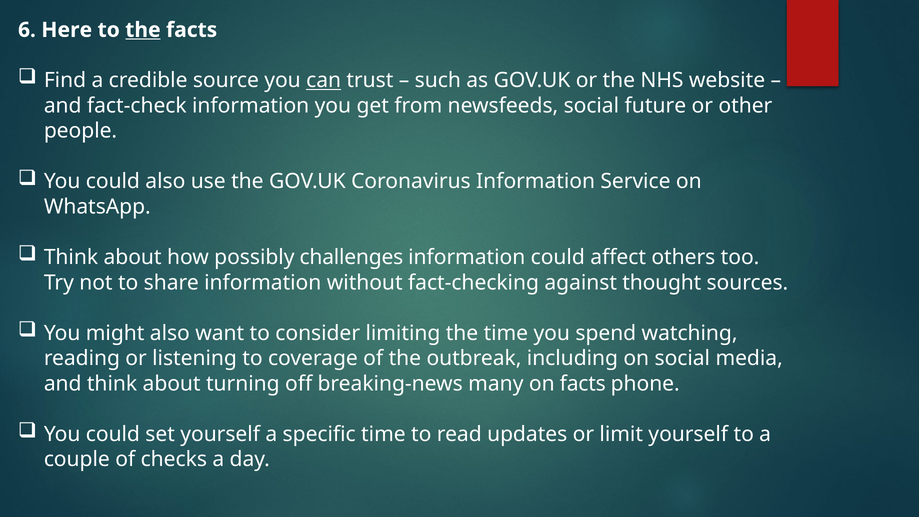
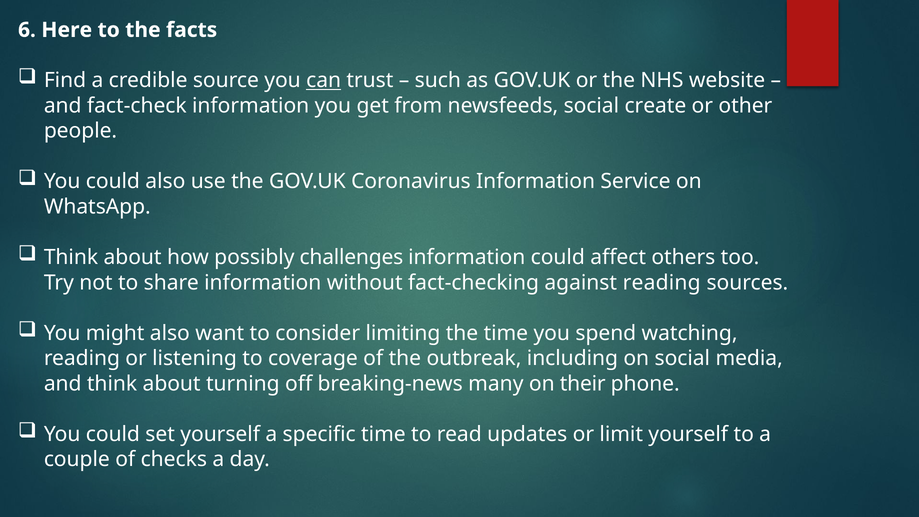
the underline: present -> none (143, 30)
future: future -> create (655, 106)
against thought: thought -> reading (662, 283)
on facts: facts -> their (583, 384)
